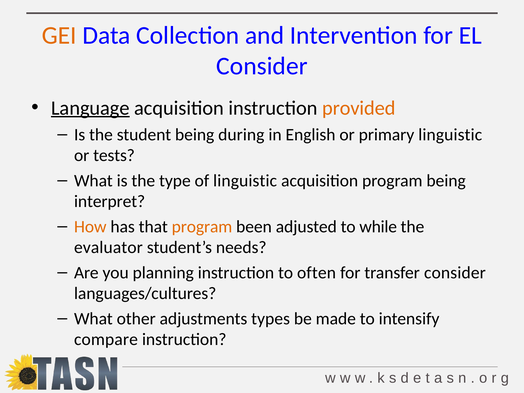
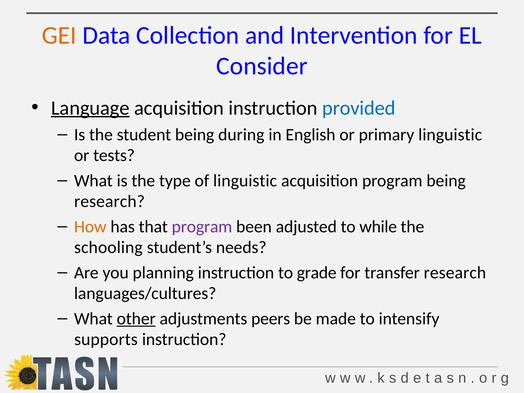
provided colour: orange -> blue (359, 108)
interpret: interpret -> research (109, 202)
program colour: orange -> purple (202, 227)
evaluator: evaluator -> schooling (108, 248)
often: often -> grade (317, 273)
transfer consider: consider -> research (455, 273)
other underline: none -> present (136, 319)
types: types -> peers (271, 319)
compare: compare -> supports (106, 340)
